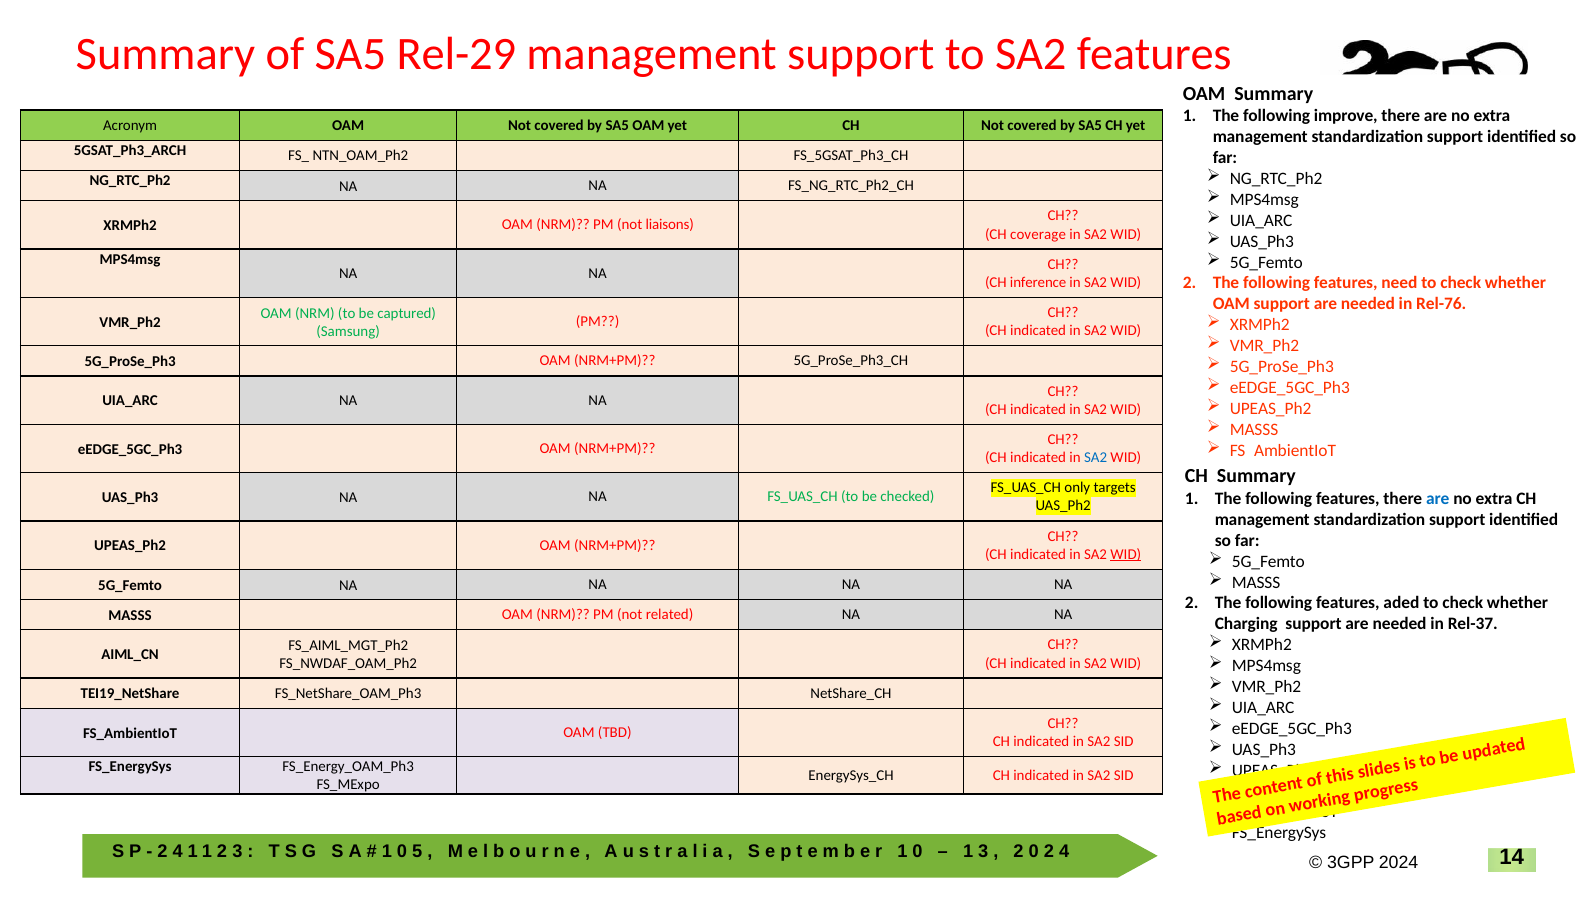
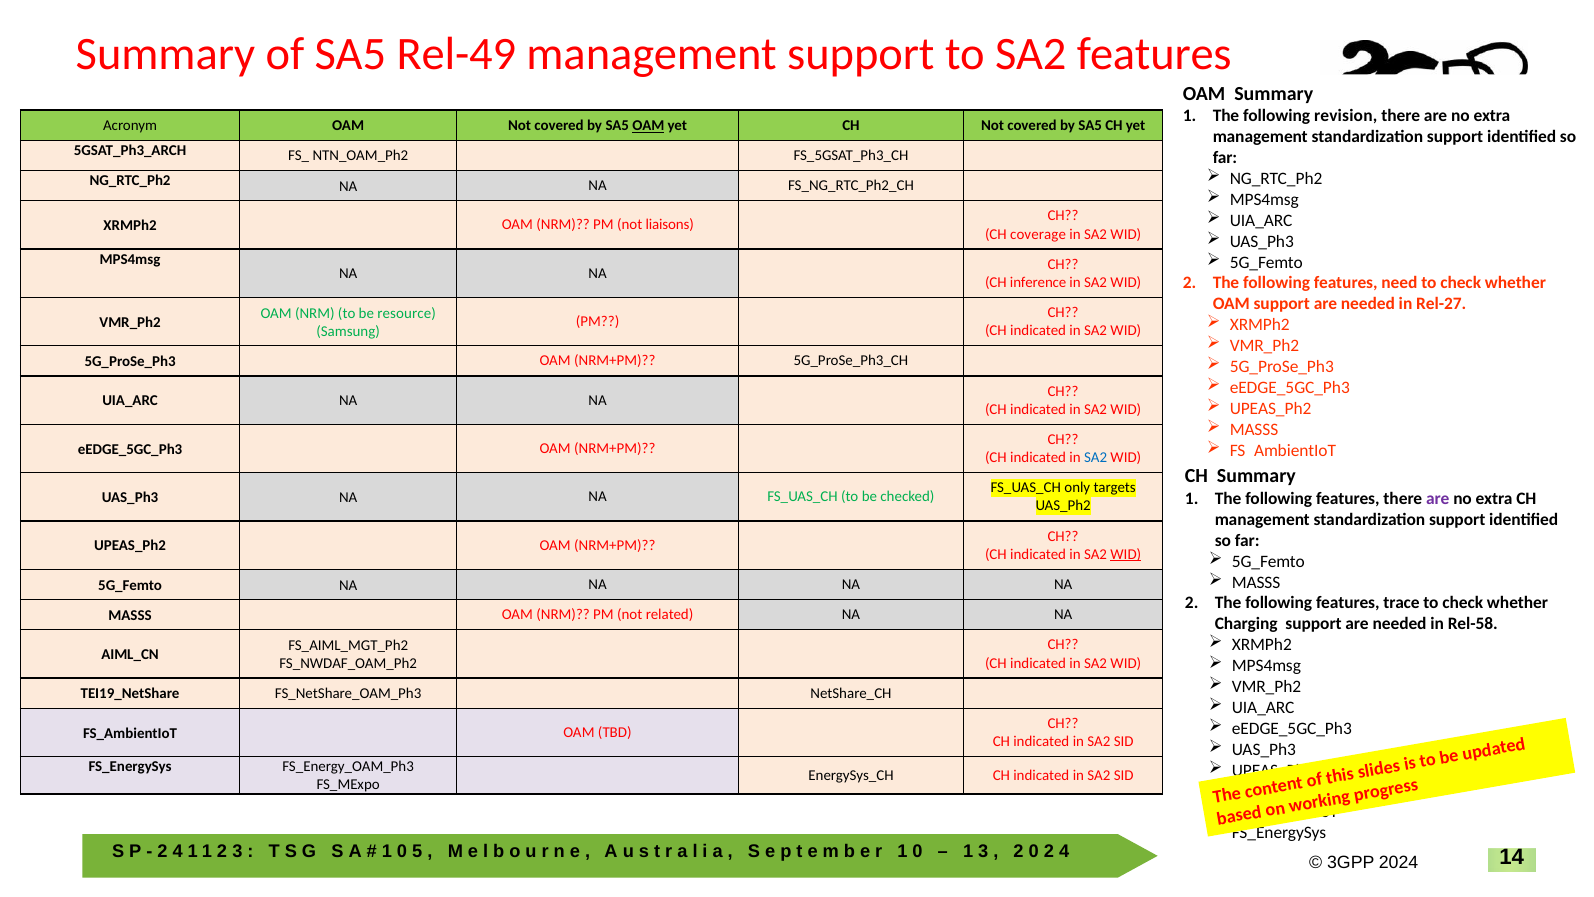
Rel-29: Rel-29 -> Rel-49 (456, 54)
improve: improve -> revision (1346, 116)
OAM underline: none -> present (648, 126)
Rel-76: Rel-76 -> Rel-27 (1441, 304)
captured: captured -> resource (407, 313)
are colour: blue -> purple (1438, 498)
aded: aded -> trace (1402, 603)
Rel-37: Rel-37 -> Rel-58 (1473, 624)
